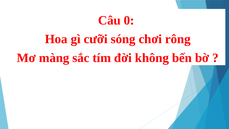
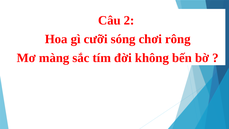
0: 0 -> 2 (129, 20)
